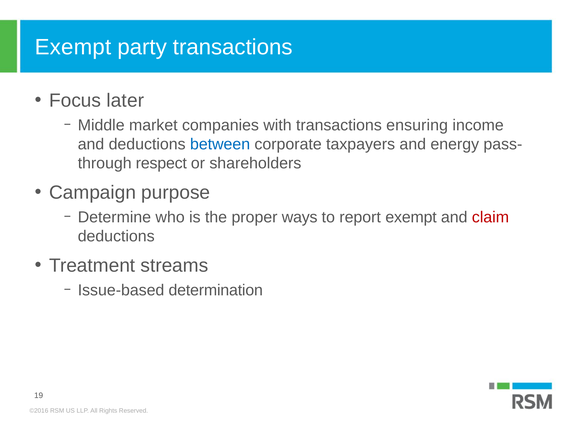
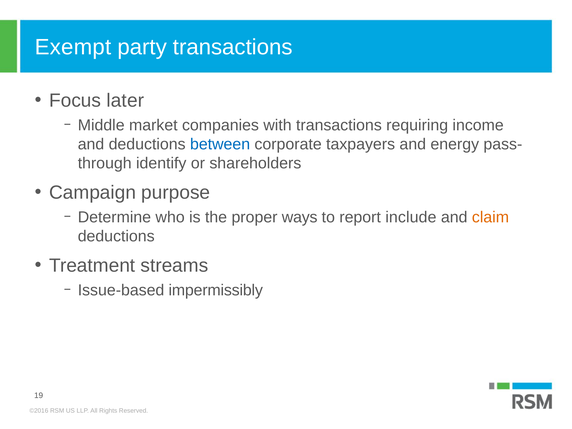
ensuring: ensuring -> requiring (417, 125)
respect: respect -> identify (161, 163)
report exempt: exempt -> include (411, 217)
claim colour: red -> orange (490, 217)
determination: determination -> impermissibly (216, 290)
